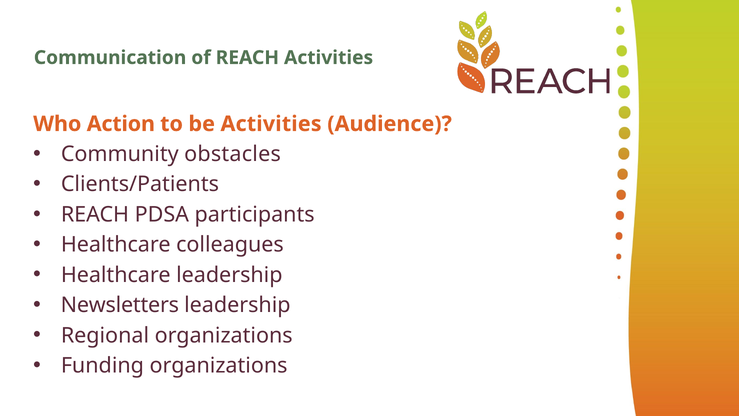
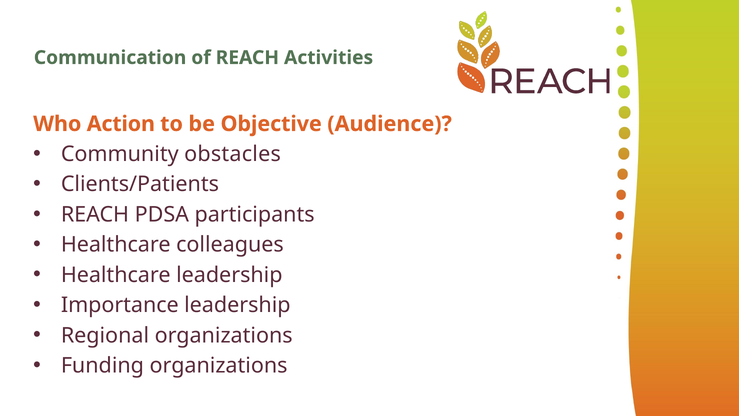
be Activities: Activities -> Objective (271, 124)
Newsletters: Newsletters -> Importance (120, 305)
